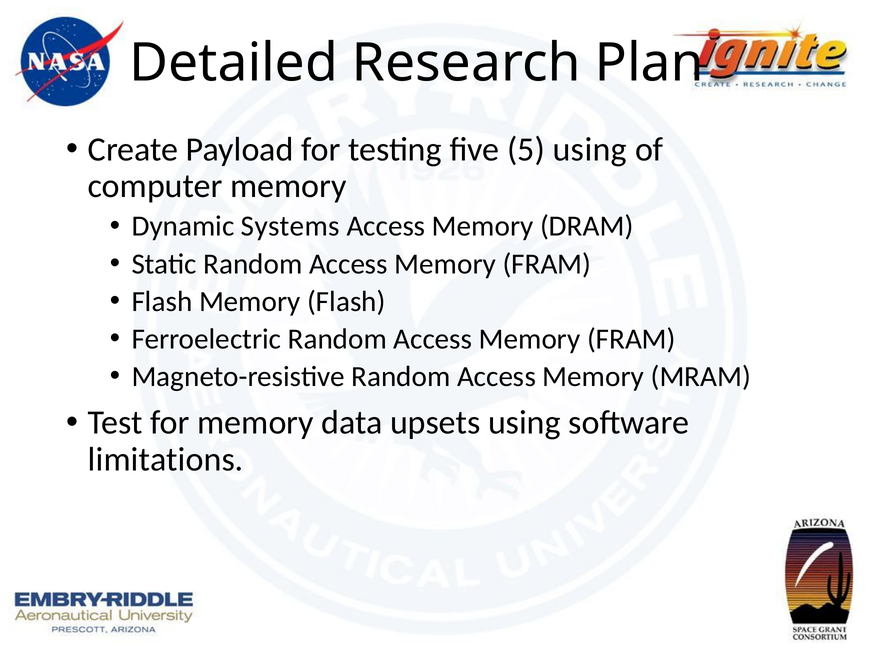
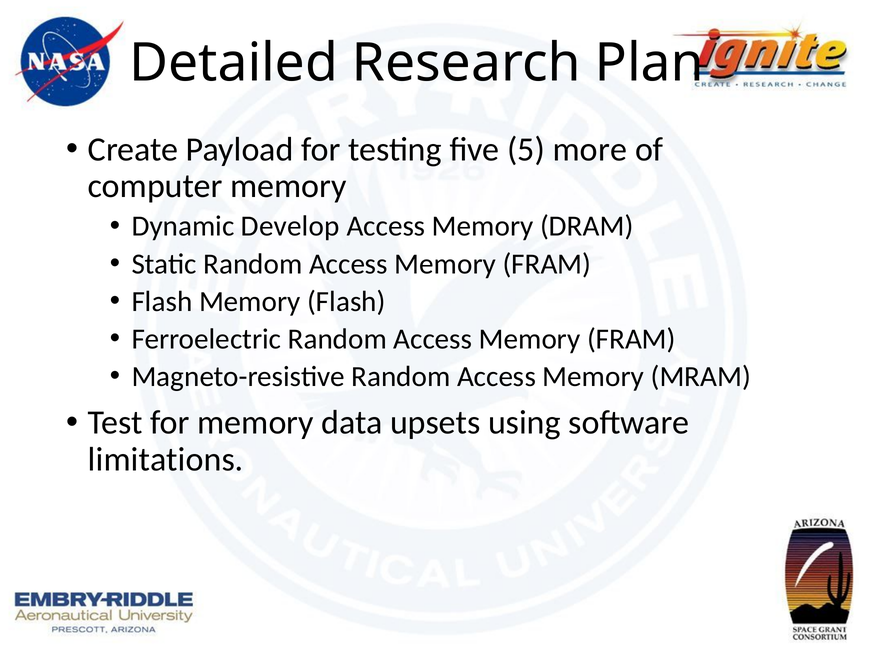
5 using: using -> more (590, 149)
Systems: Systems -> Develop (290, 226)
